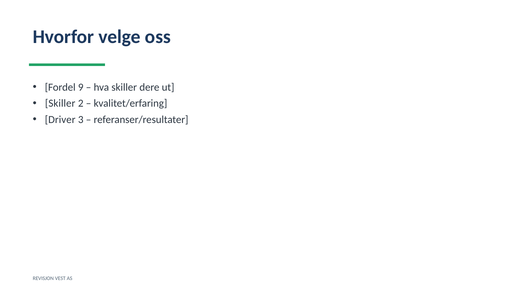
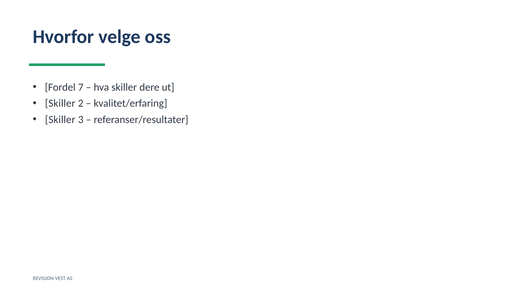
9: 9 -> 7 (81, 87)
Driver: Driver -> Skiller (60, 119)
